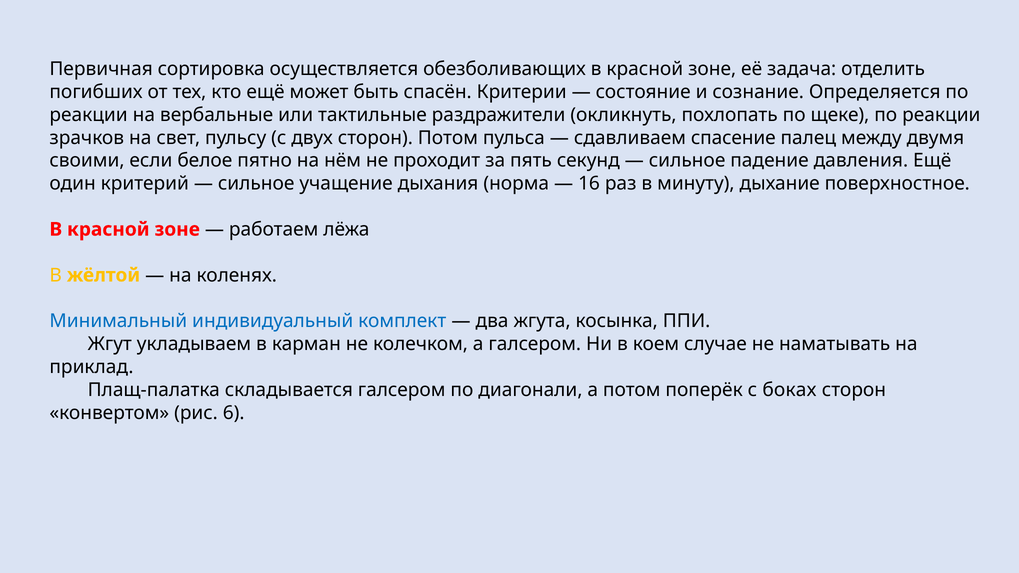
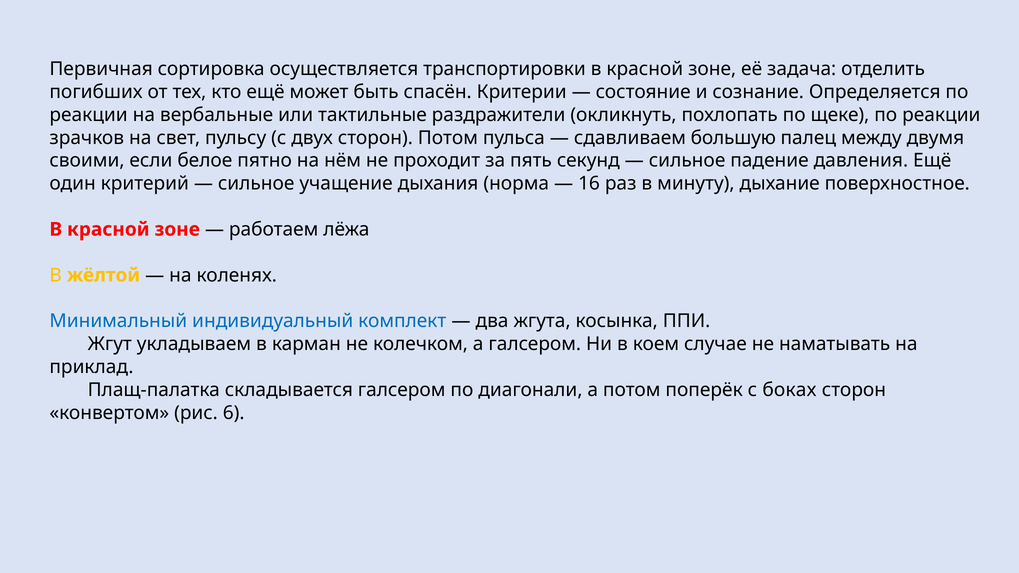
обезболивающих: обезболивающих -> транспортировки (505, 69)
спасение: спасение -> большую (733, 138)
